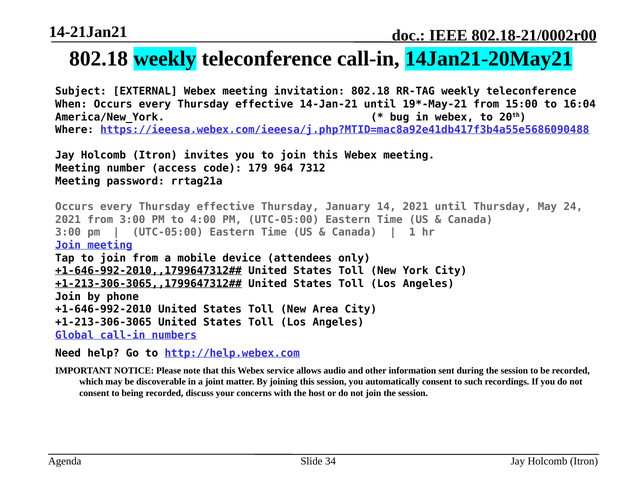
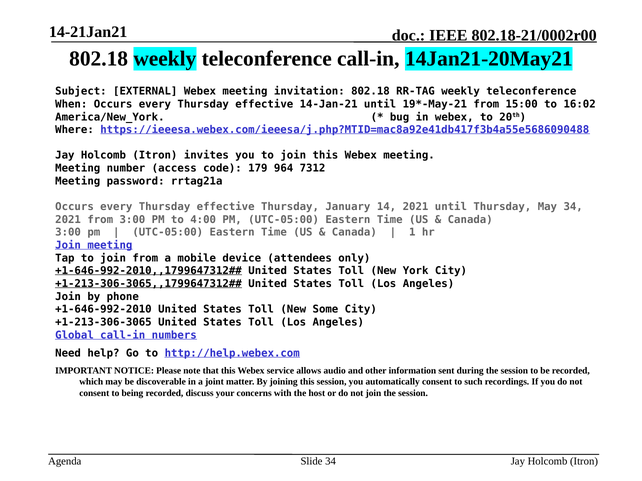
16:04: 16:04 -> 16:02 (580, 104)
May 24: 24 -> 34 (573, 207)
Area: Area -> Some (325, 310)
